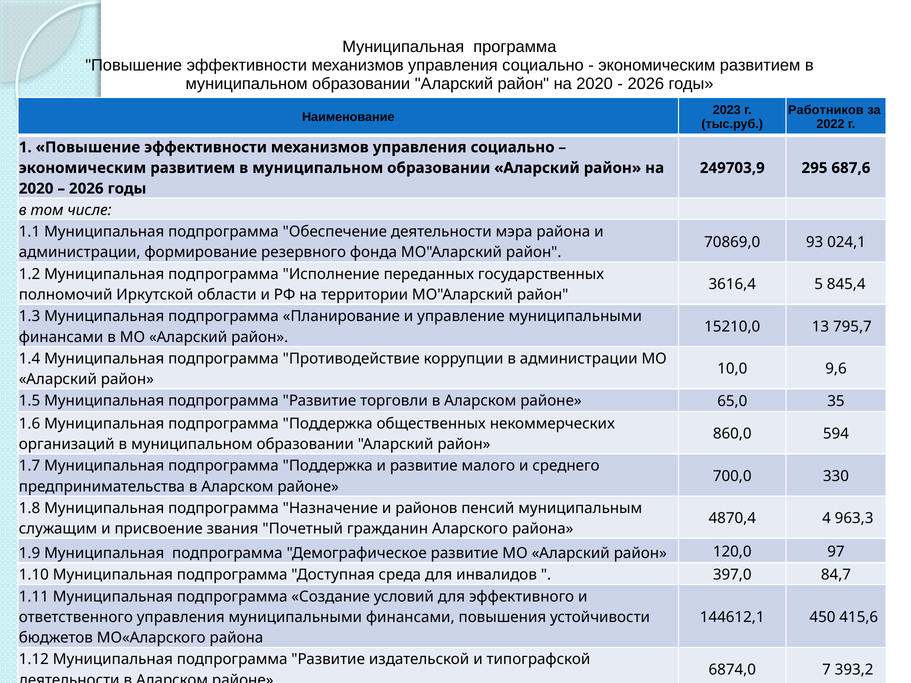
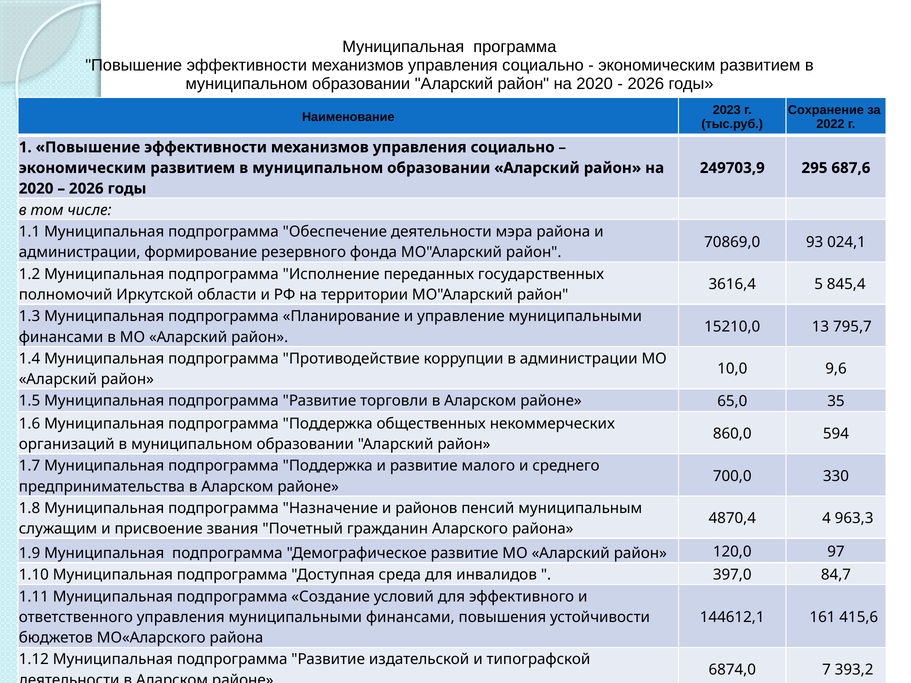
Работников: Работников -> Сохранение (826, 110)
450: 450 -> 161 (822, 617)
